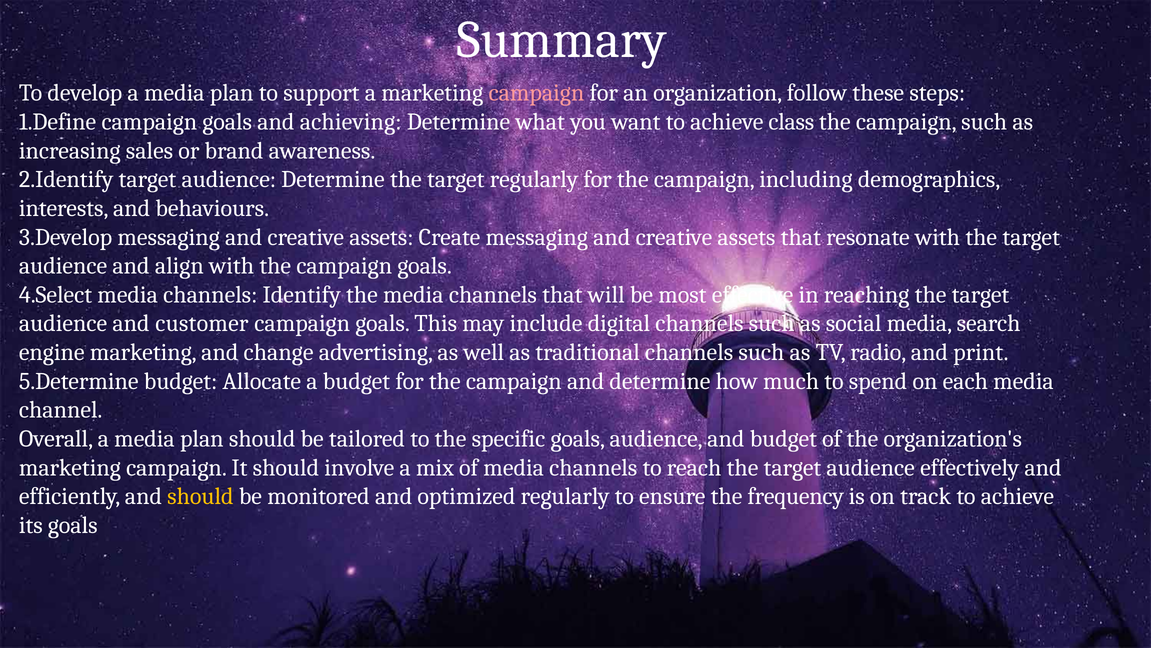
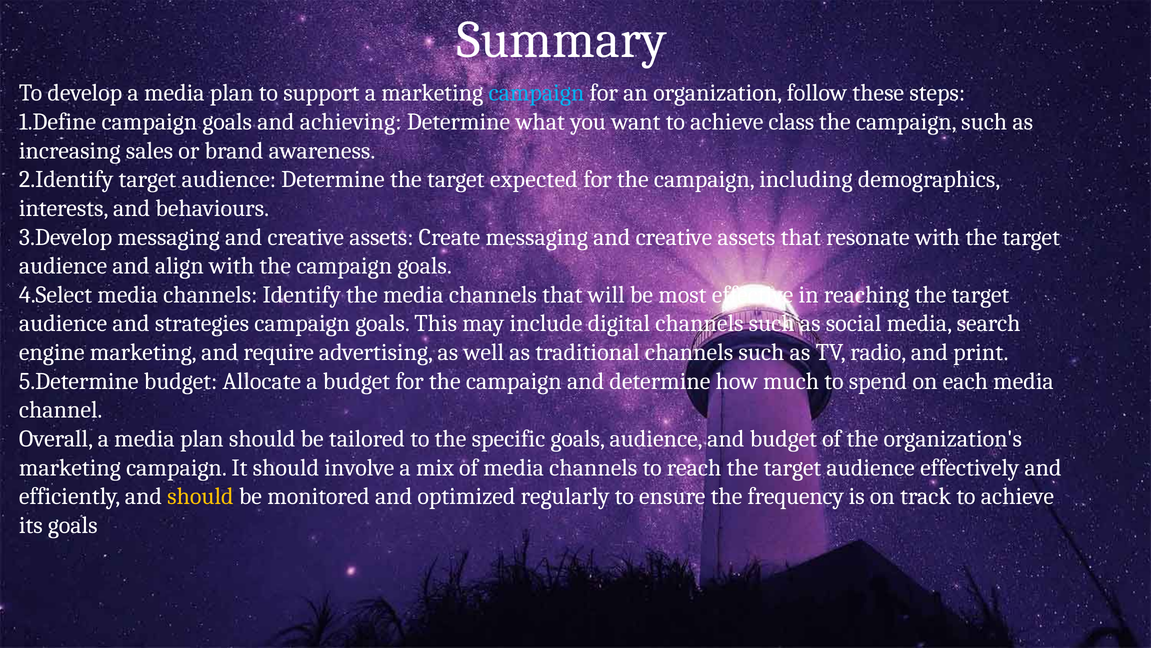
campaign colour: pink -> light blue (536, 93)
target regularly: regularly -> expected (534, 179)
customer: customer -> strategies (202, 323)
change: change -> require (279, 352)
